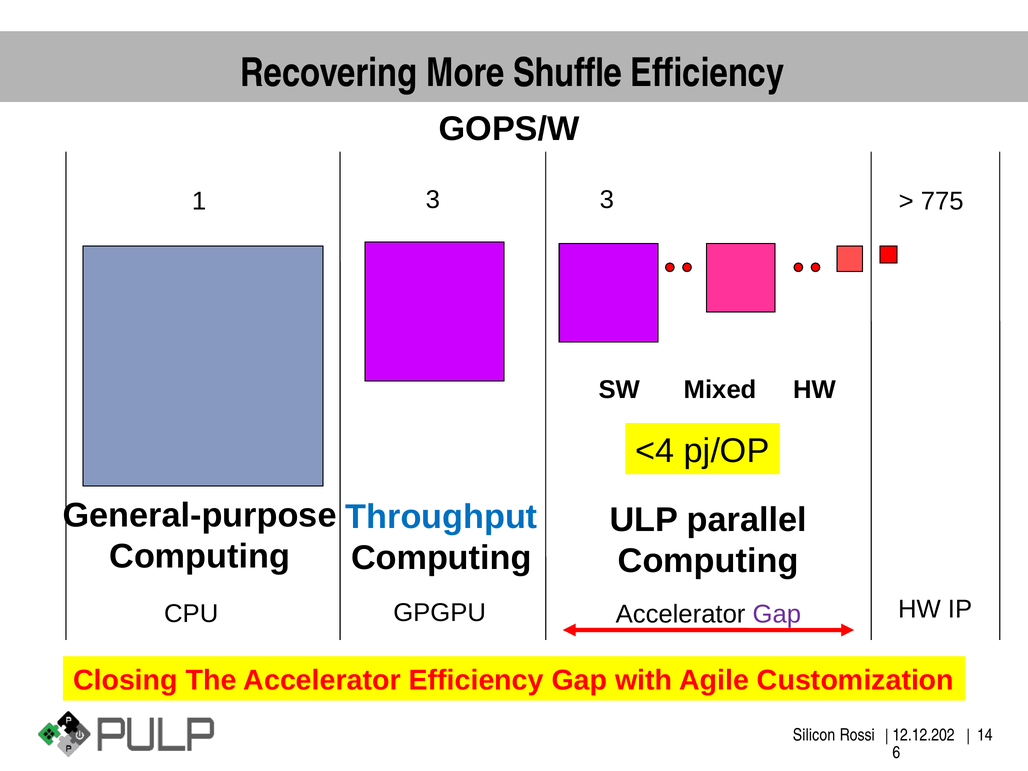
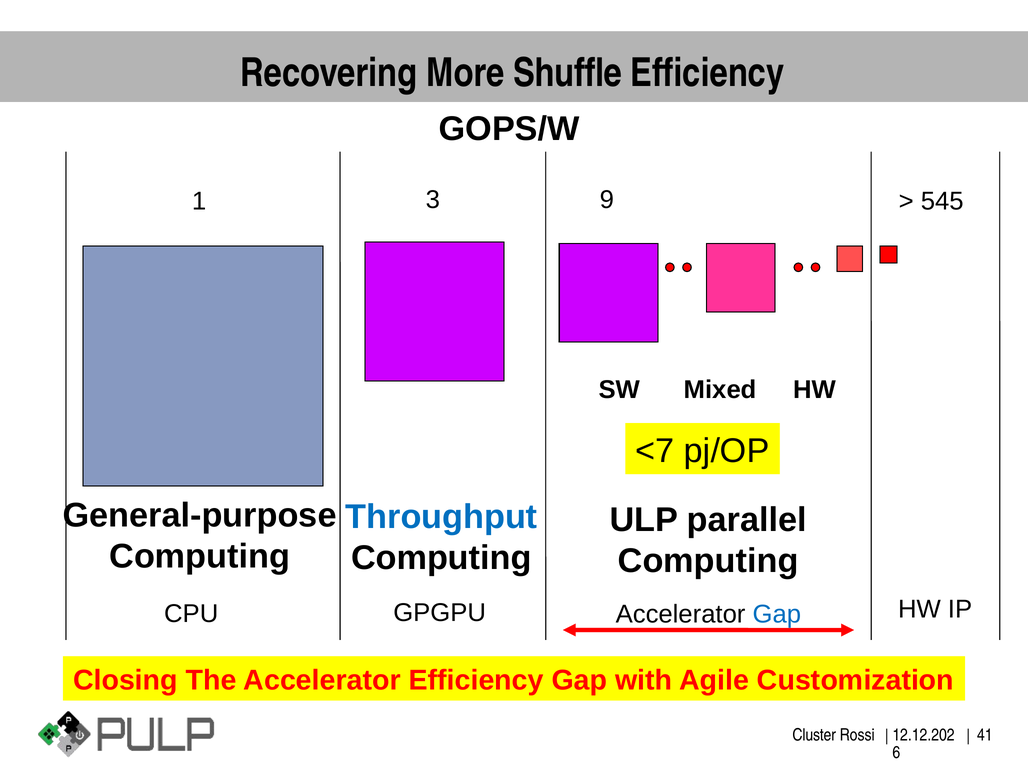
3 3: 3 -> 9 (607, 200)
775: 775 -> 545 (942, 201)
<4: <4 -> <7 (655, 451)
Gap colour: purple -> blue (777, 614)
Silicon: Silicon -> Cluster (814, 735)
14: 14 -> 41 (985, 735)
